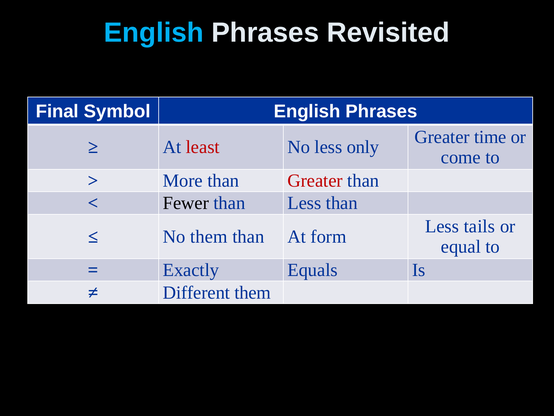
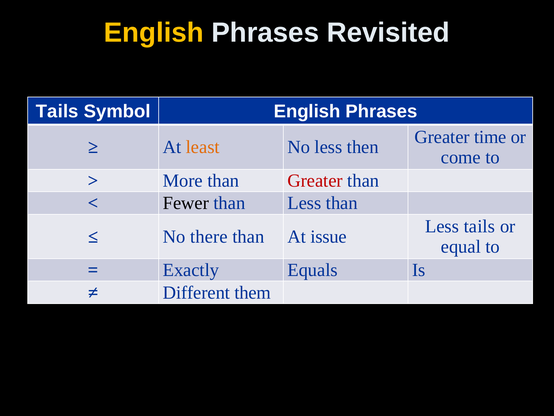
English colour: light blue -> yellow (154, 33)
Final: Final -> Tails (57, 111)
least colour: red -> orange (203, 147)
only: only -> then (363, 147)
No them: them -> there (209, 236)
form: form -> issue (329, 236)
